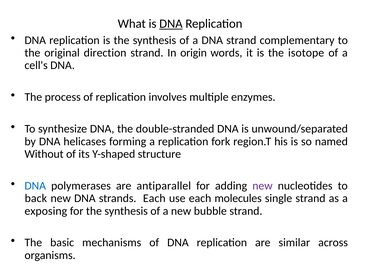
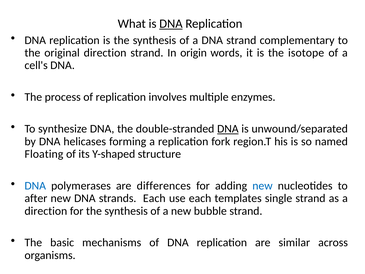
DNA underline: none -> present (228, 129)
Without: Without -> Floating (44, 154)
antiparallel: antiparallel -> differences (164, 186)
new colour: purple -> blue (262, 186)
back: back -> after (36, 198)
molecules: molecules -> templates (238, 198)
exposing: exposing -> direction (46, 211)
